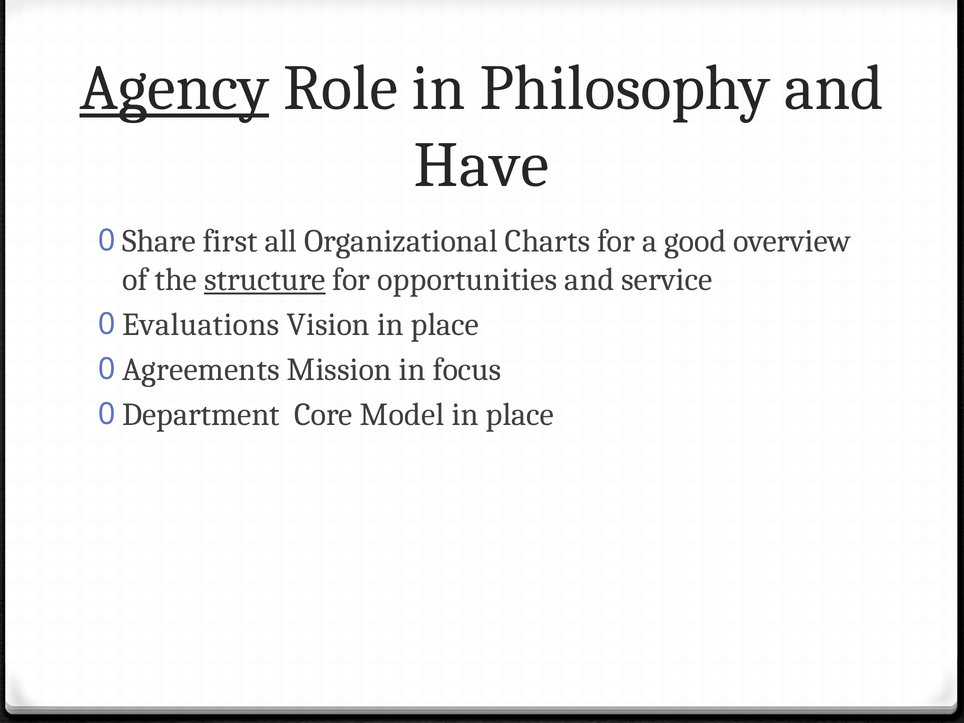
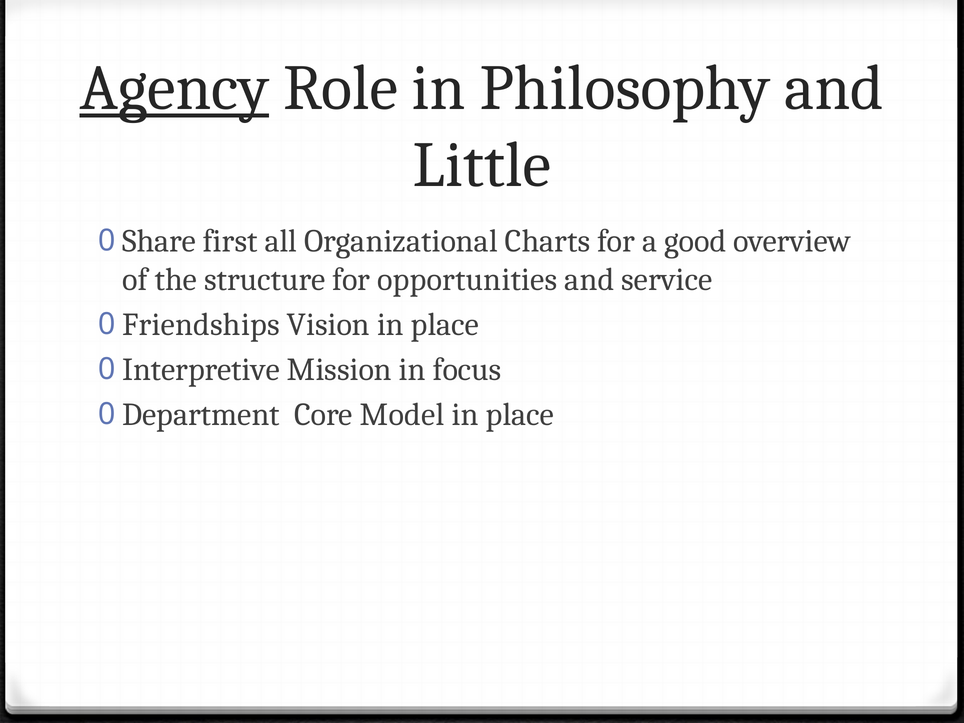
Have: Have -> Little (482, 165)
structure underline: present -> none (265, 280)
Evaluations: Evaluations -> Friendships (201, 325)
Agreements: Agreements -> Interpretive (201, 370)
